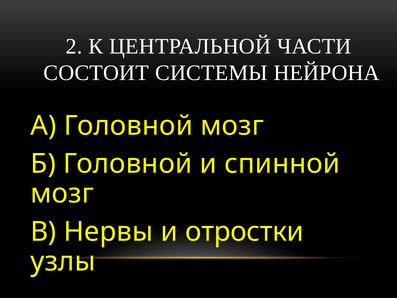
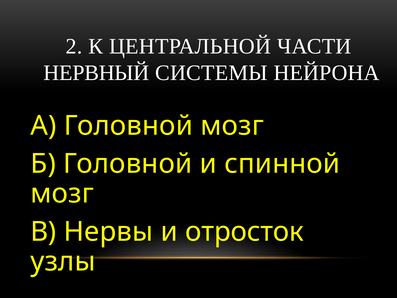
СОСТОИТ: СОСТОИТ -> НЕРВНЫЙ (96, 73)
отростки: отростки -> отросток (244, 232)
